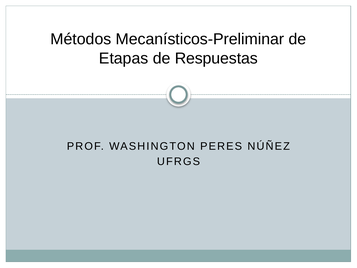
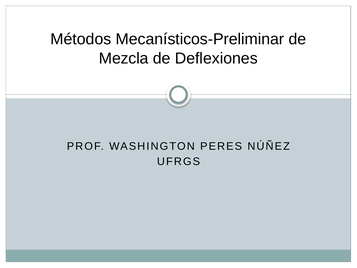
Etapas: Etapas -> Mezcla (124, 58)
Respuestas: Respuestas -> Deflexiones (216, 58)
